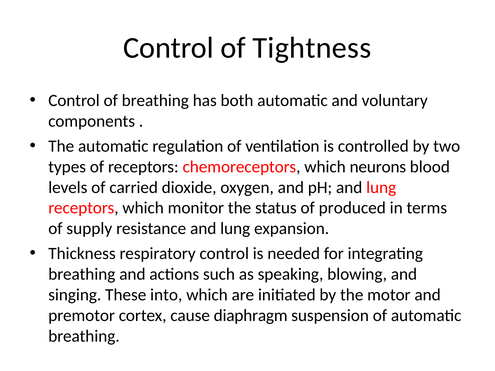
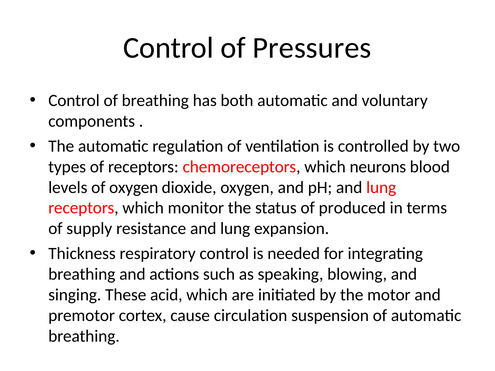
Tightness: Tightness -> Pressures (312, 48)
of carried: carried -> oxygen (134, 187)
into: into -> acid (166, 295)
diaphragm: diaphragm -> circulation (251, 316)
